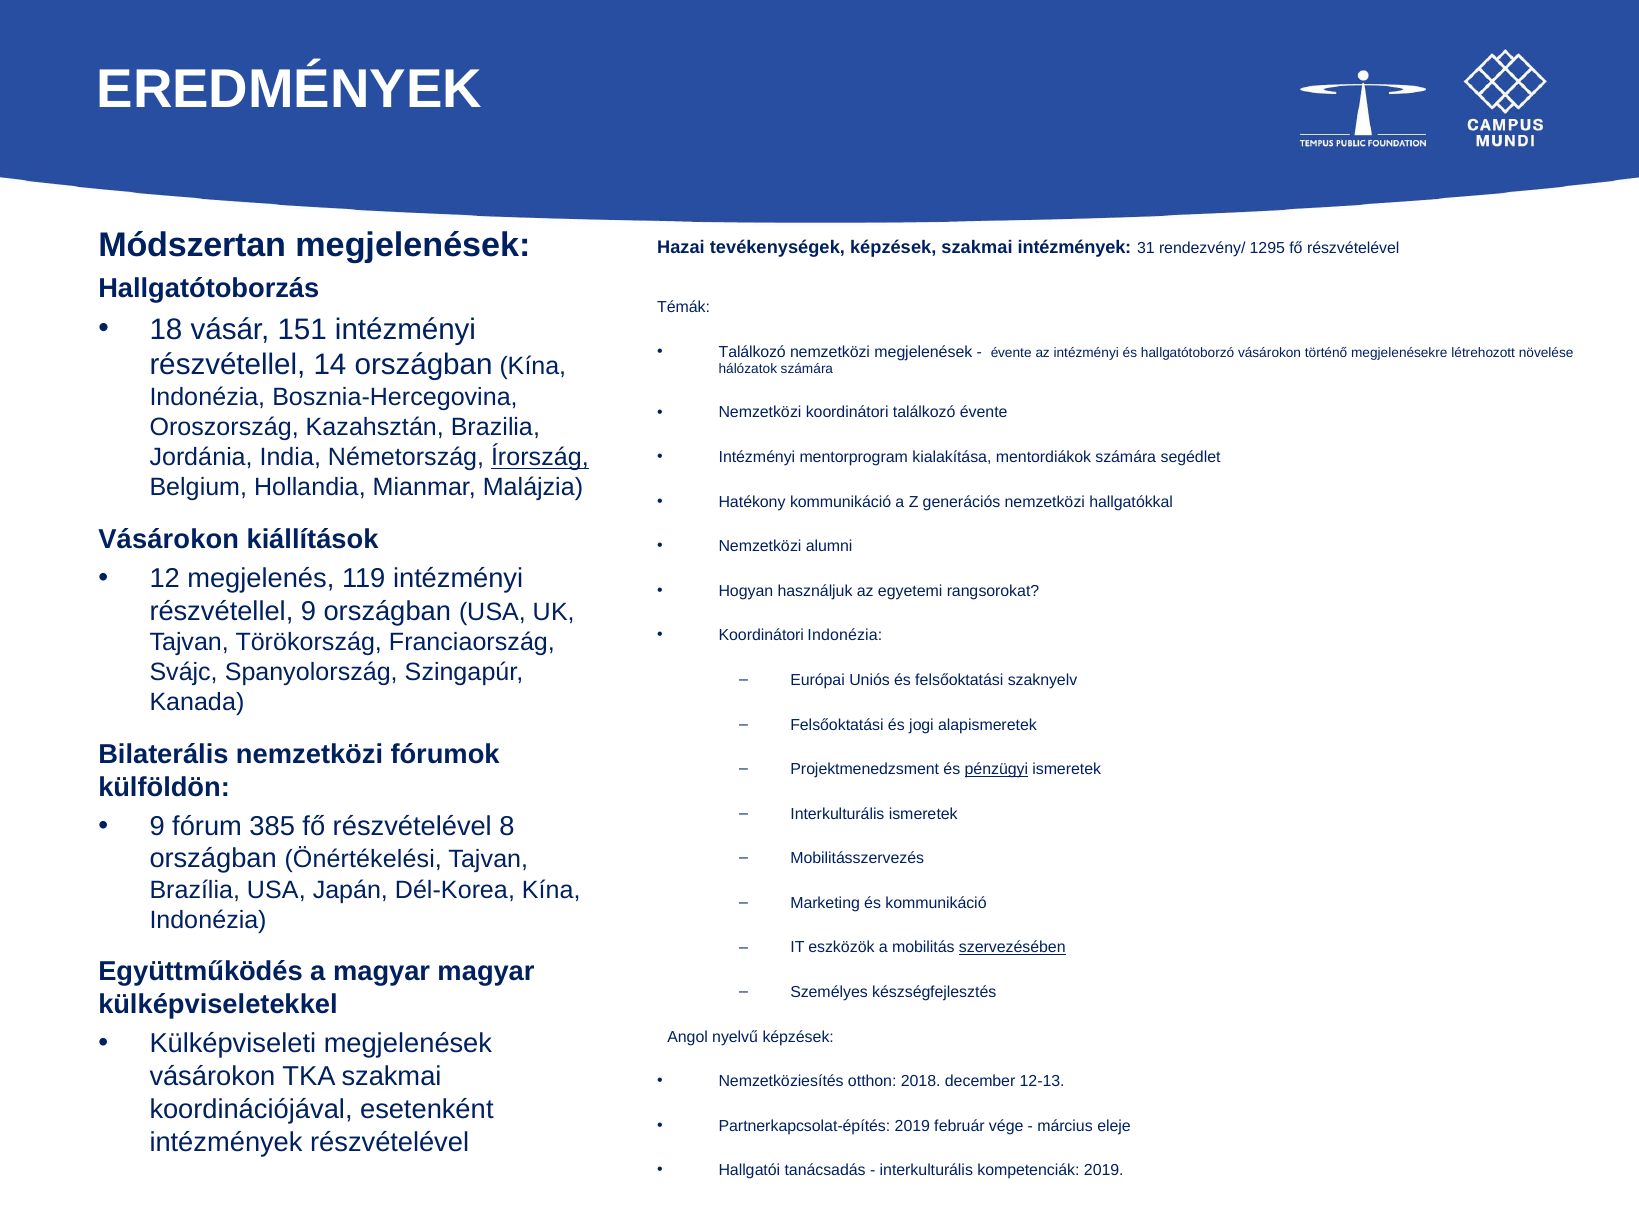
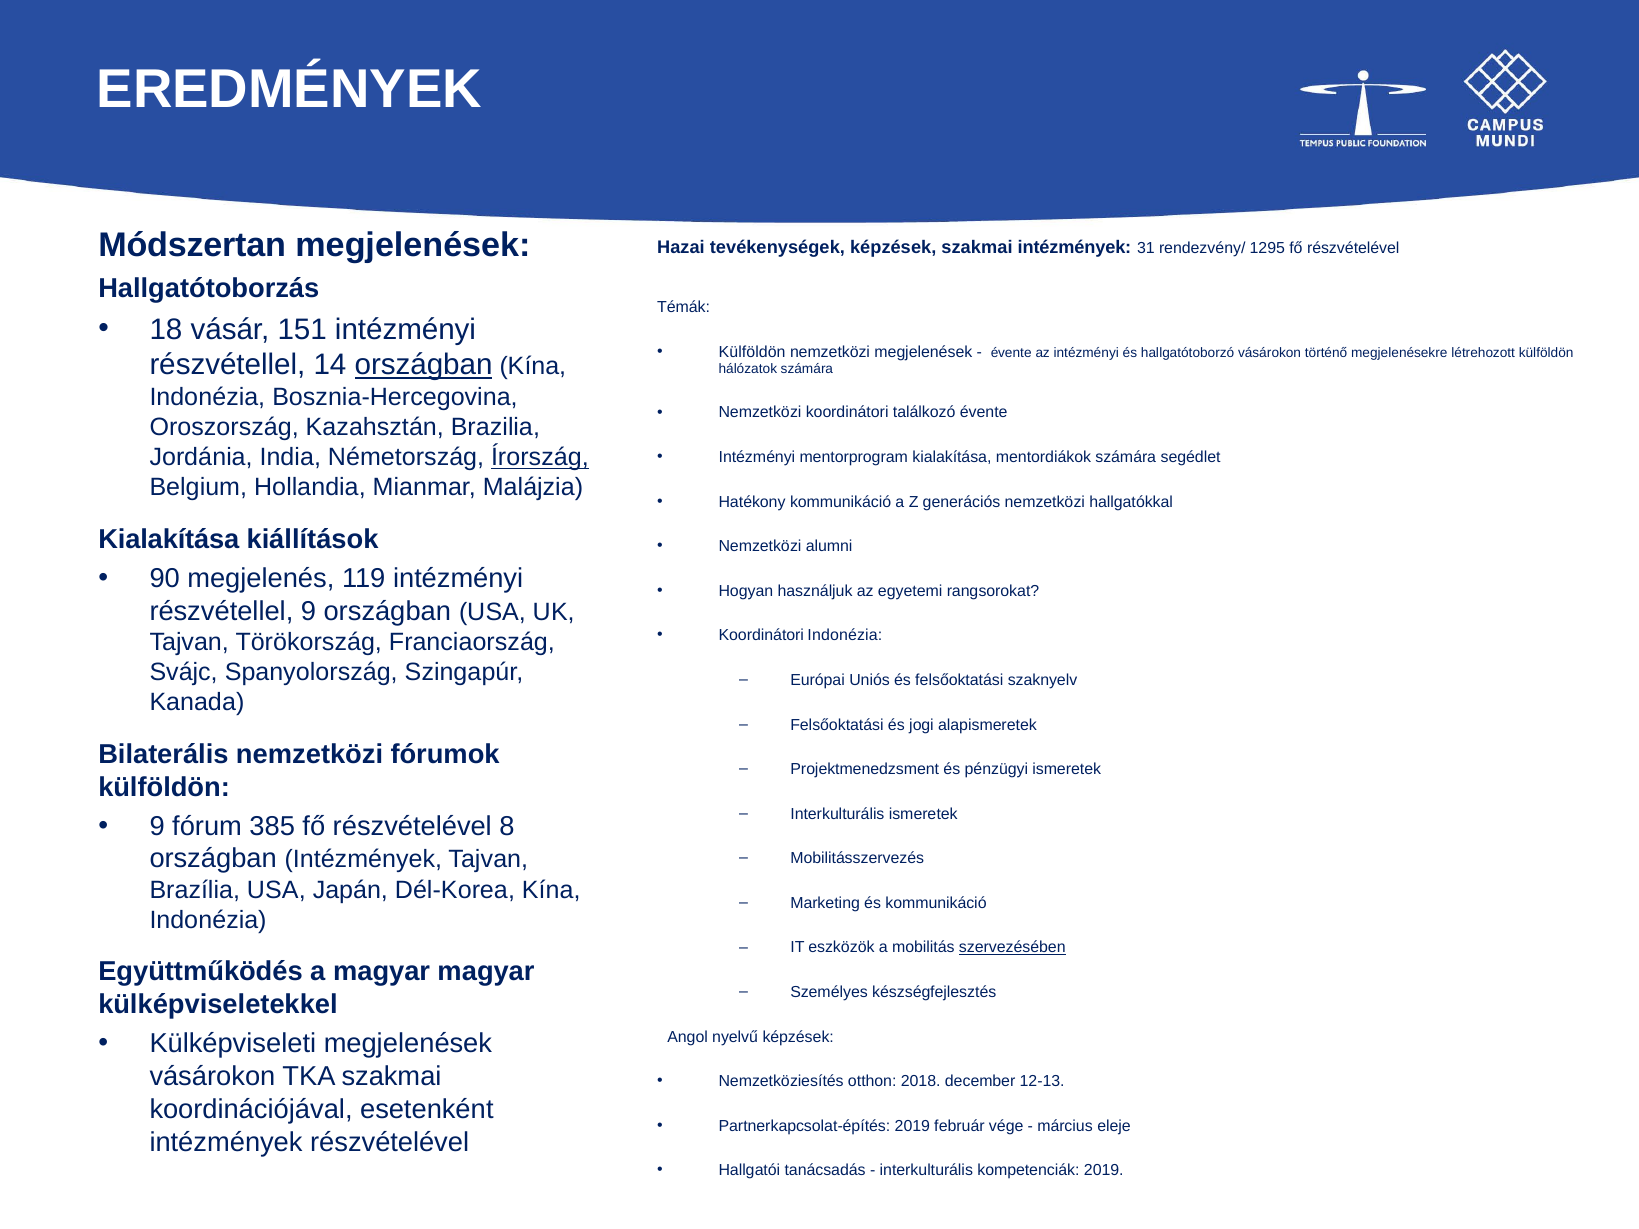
Találkozó: Találkozó -> Külföldön (752, 352)
létrehozott növelése: növelése -> külföldön (1546, 353)
országban underline: none -> present (424, 365)
Vásárokon: Vásárokon -> Kialakítása (169, 539)
12: 12 -> 90 (165, 579)
pénzügyi underline: present -> none (996, 770)
országban Önértékelési: Önértékelési -> Intézmények (363, 860)
